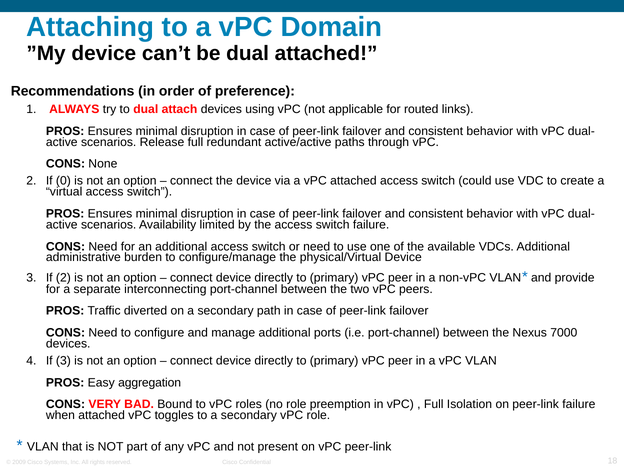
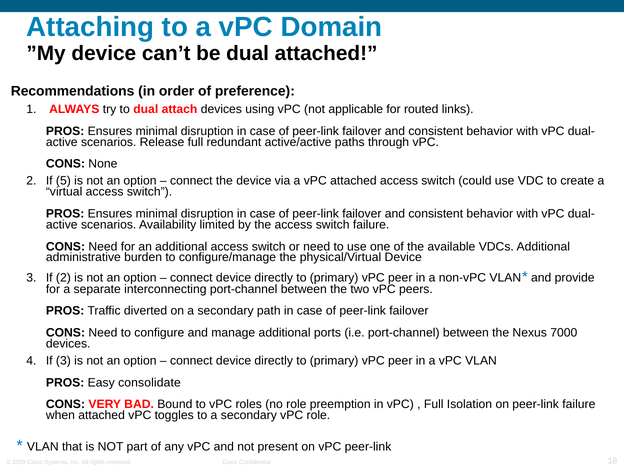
0: 0 -> 5 (63, 181)
aggregation: aggregation -> consolidate (149, 383)
